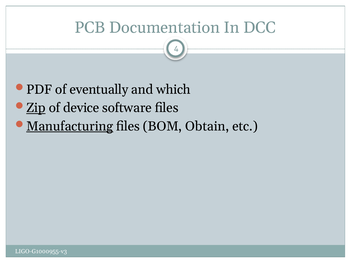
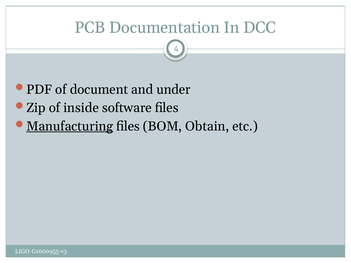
eventually: eventually -> document (99, 90)
which: which -> under (173, 90)
Zip underline: present -> none (36, 108)
device: device -> inside (81, 108)
